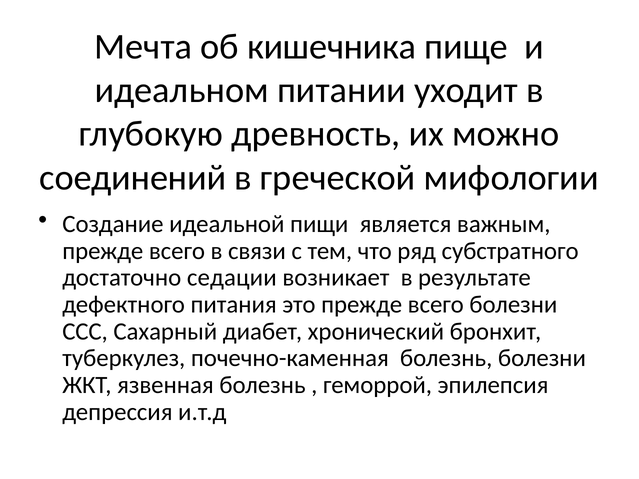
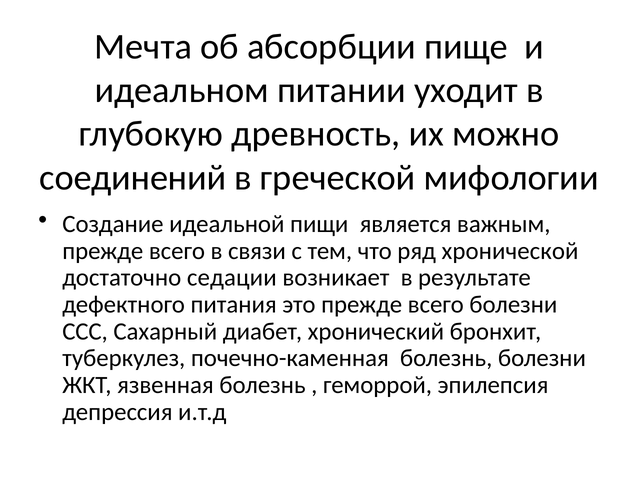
кишечника: кишечника -> абсорбции (332, 47)
субстратного: субстратного -> хронической (510, 251)
